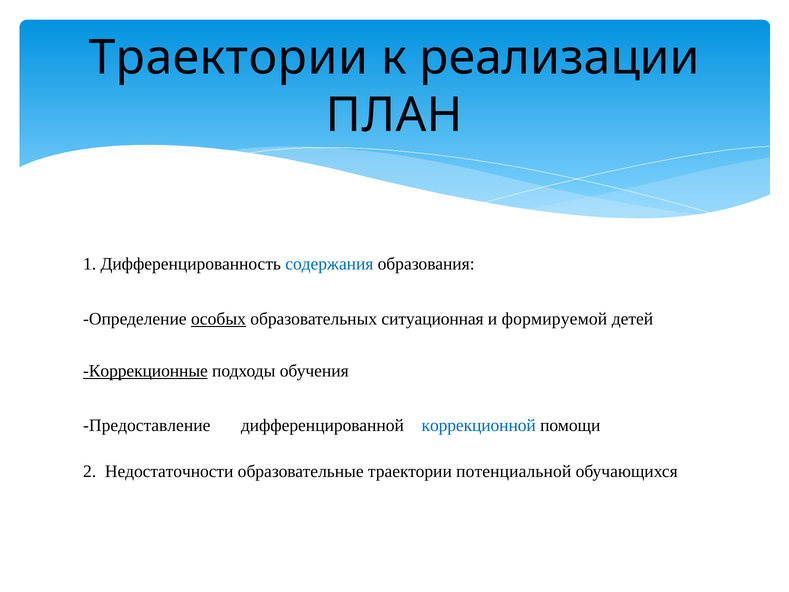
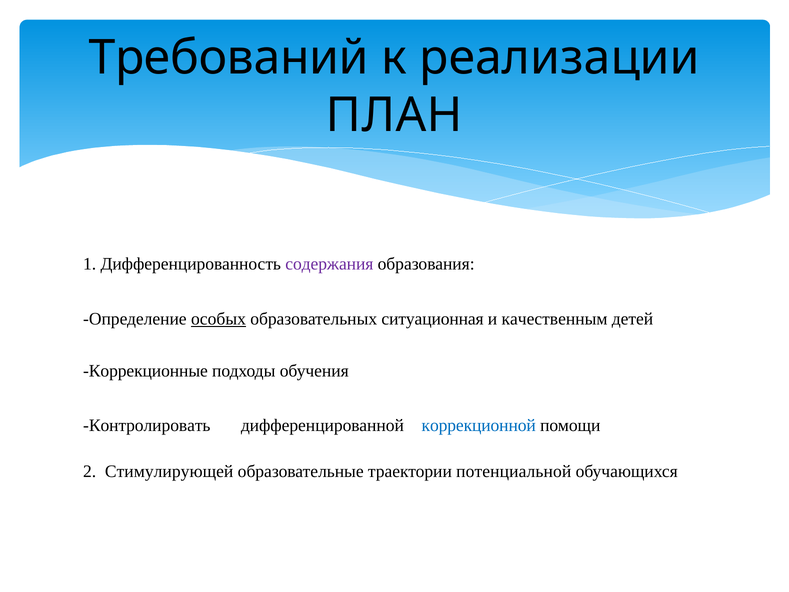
Траектории: Траектории -> Требований (229, 58)
содержания colour: blue -> purple (329, 264)
формируемой: формируемой -> качественным (555, 319)
Коррекционные underline: present -> none (145, 371)
Предоставление: Предоставление -> Контролировать (147, 425)
Недостаточности: Недостаточности -> Стимулирующей (169, 471)
